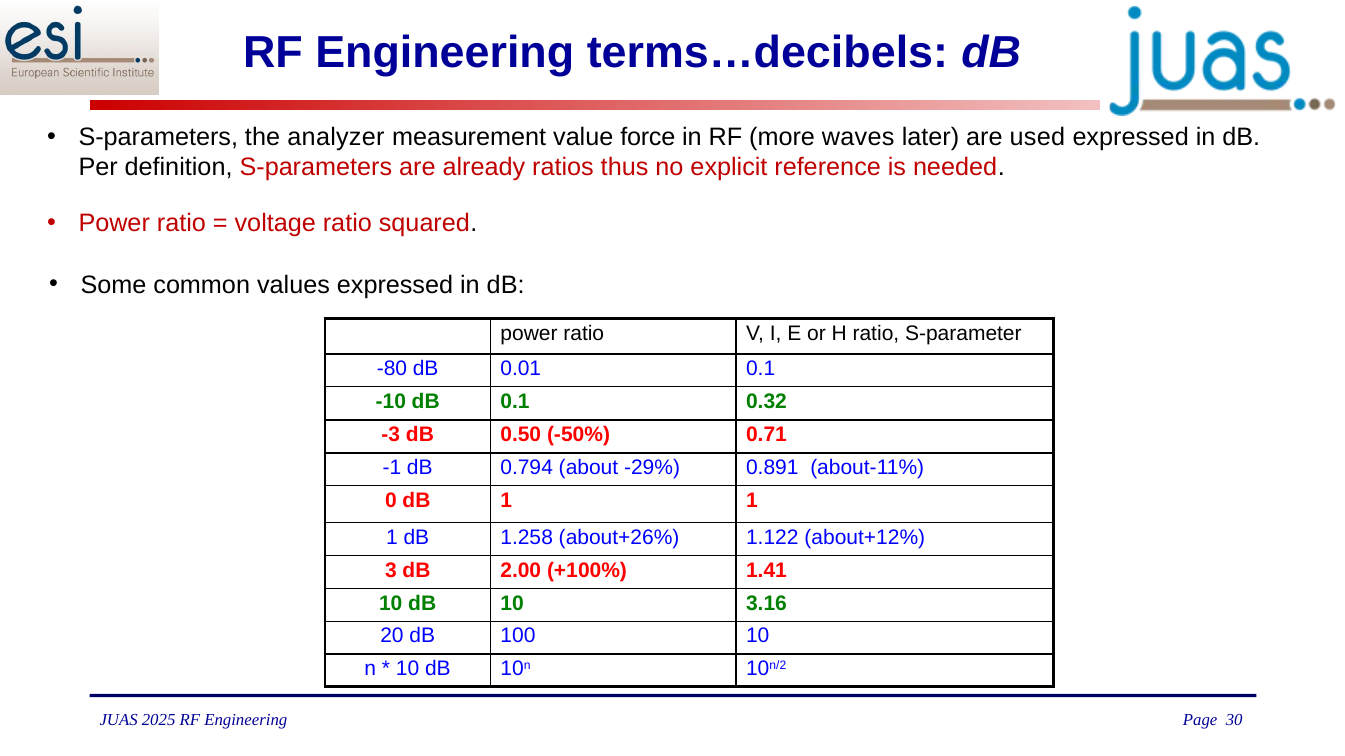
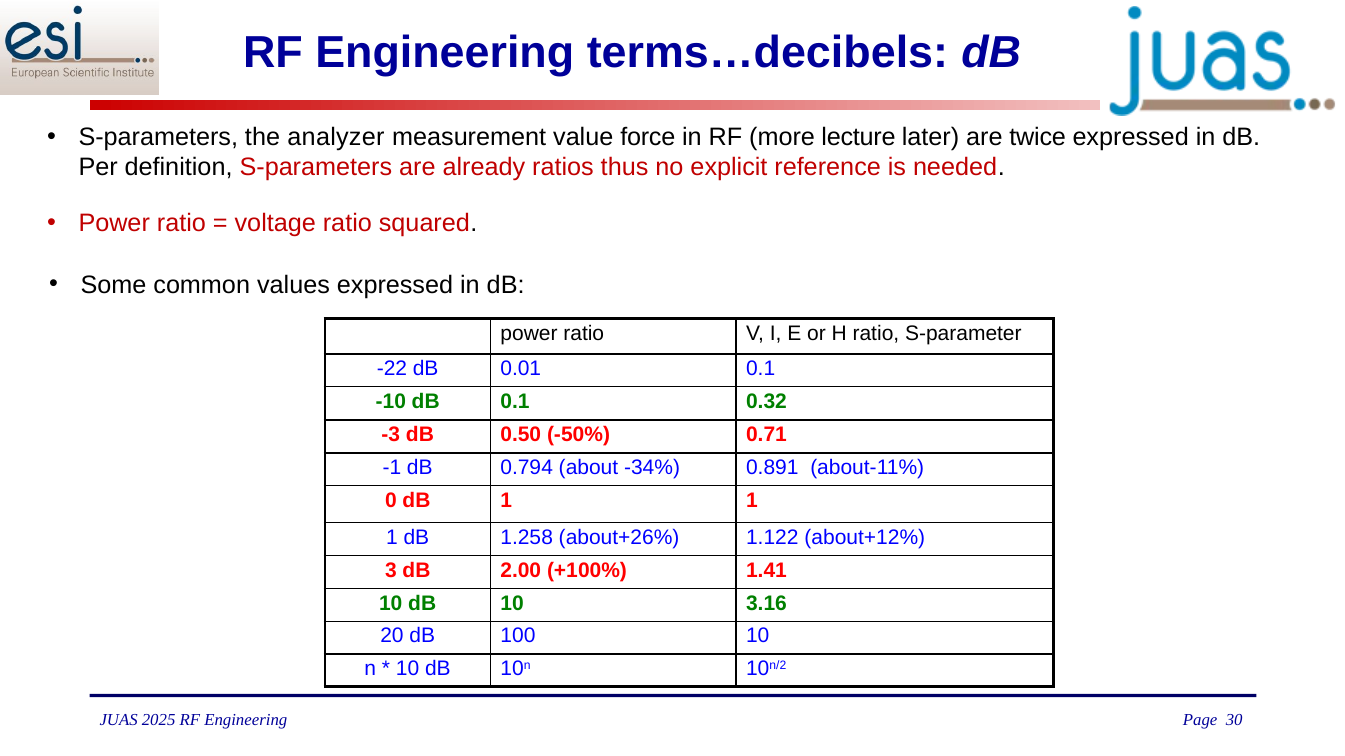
waves: waves -> lecture (858, 137)
used: used -> twice (1038, 137)
-80: -80 -> -22 (392, 369)
-29%: -29% -> -34% (652, 468)
